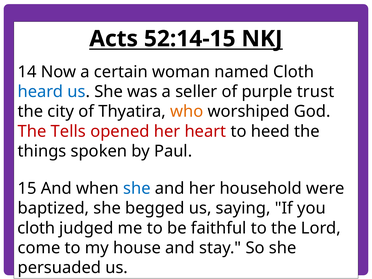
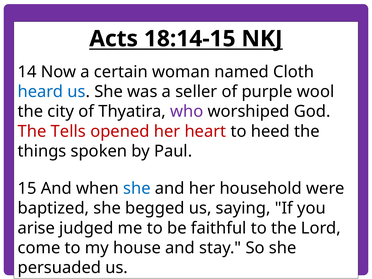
52:14-15: 52:14-15 -> 18:14-15 (190, 39)
trust: trust -> wool (316, 92)
who colour: orange -> purple (187, 111)
cloth: cloth -> arise (36, 228)
